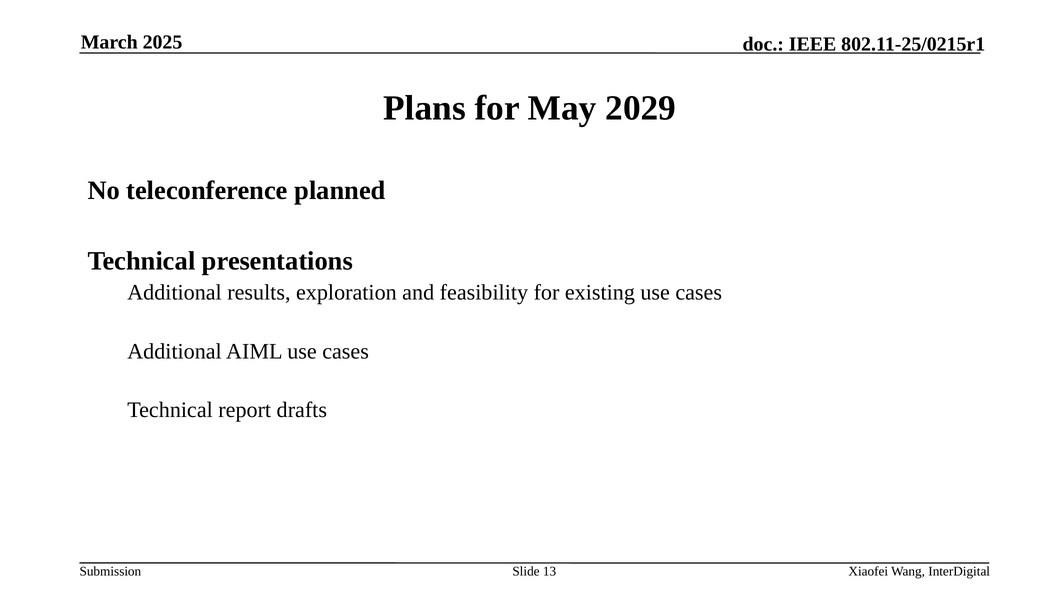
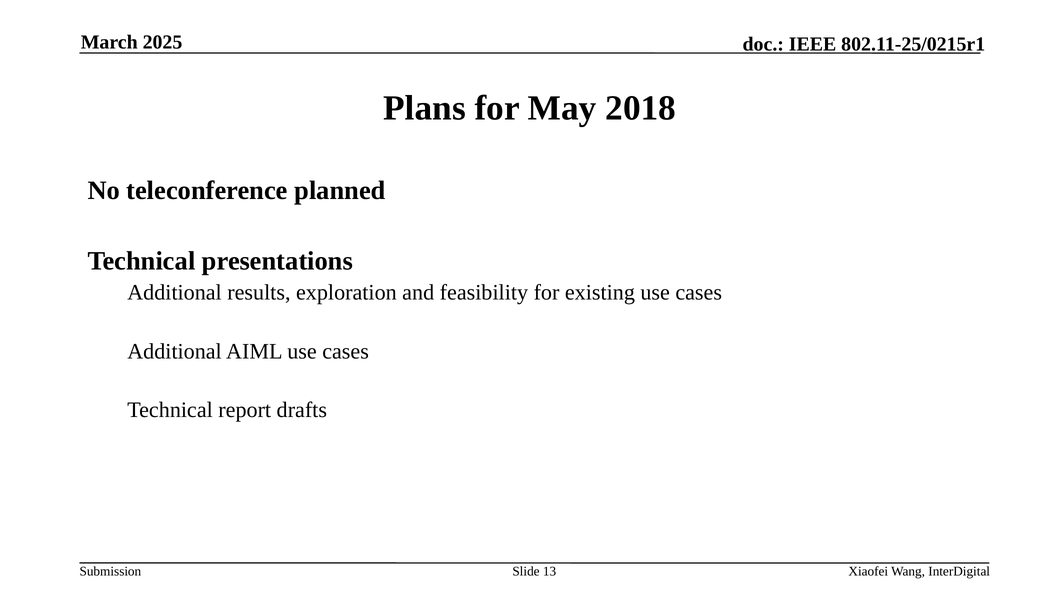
2029: 2029 -> 2018 (641, 108)
